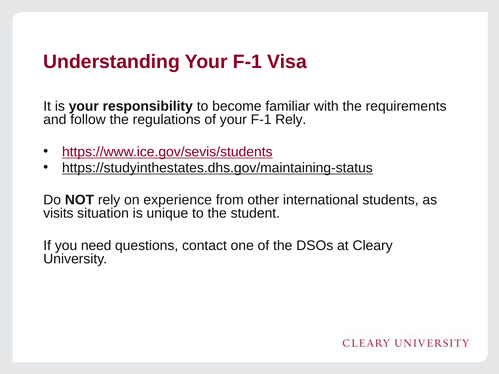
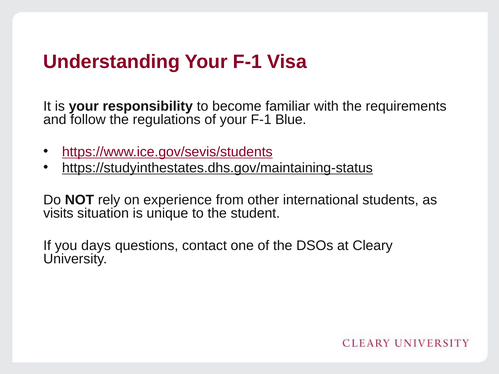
F-1 Rely: Rely -> Blue (291, 120)
need: need -> days (96, 246)
